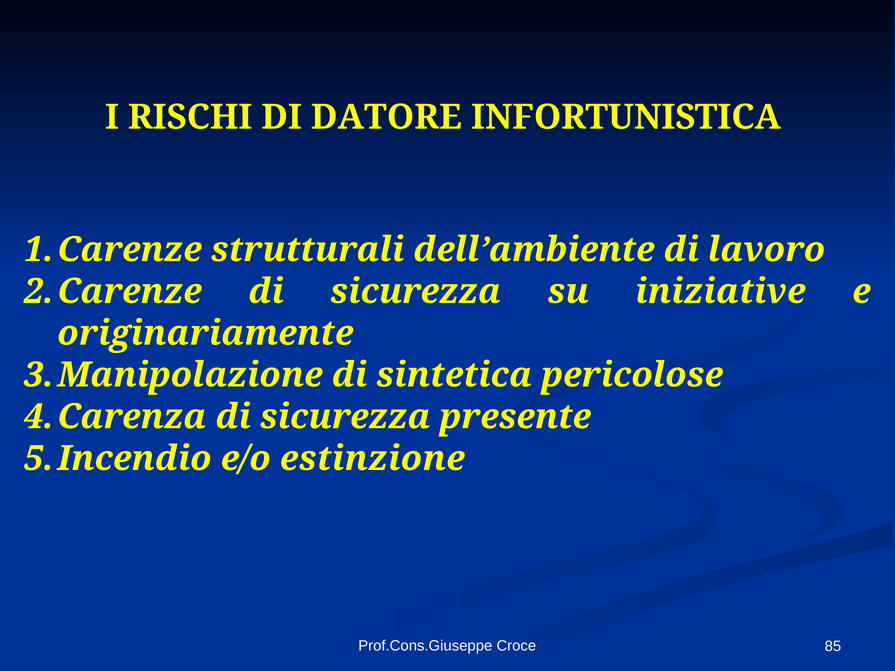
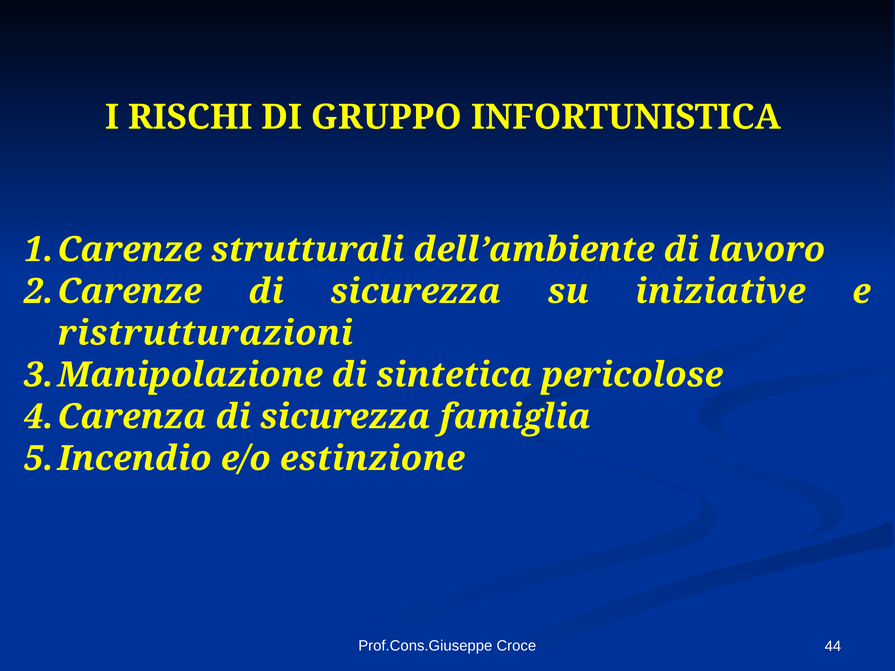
DATORE: DATORE -> GRUPPO (386, 117)
originariamente: originariamente -> ristrutturazioni (205, 333)
presente: presente -> famiglia (515, 417)
85: 85 -> 44 (833, 646)
